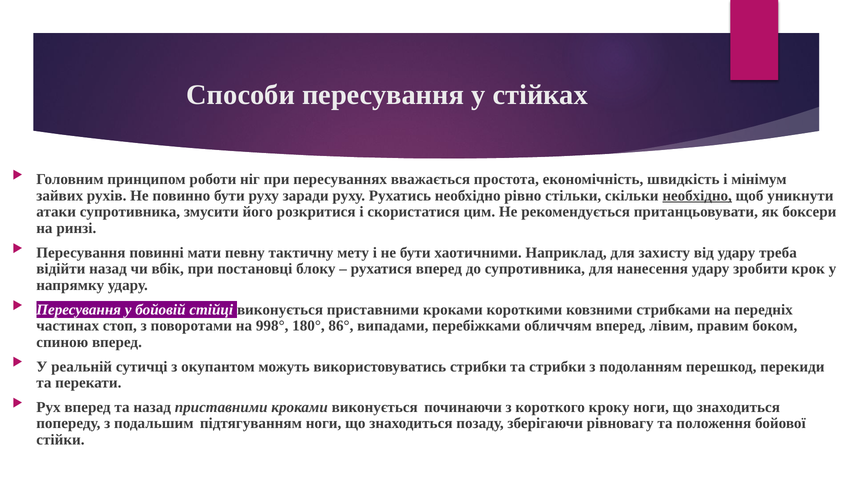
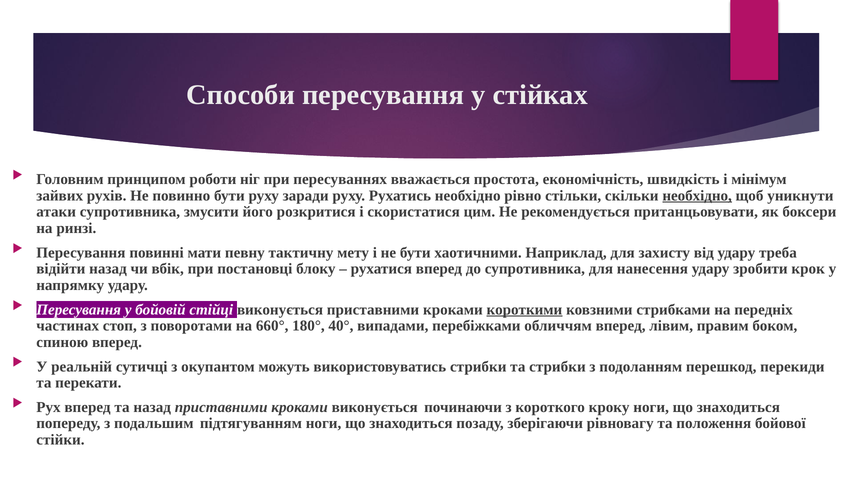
короткими underline: none -> present (524, 309)
998°: 998° -> 660° (272, 326)
86°: 86° -> 40° (341, 326)
